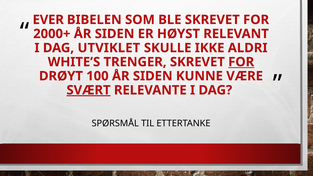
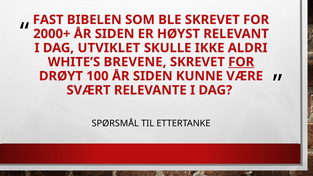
EVER: EVER -> FAST (48, 20)
TRENGER: TRENGER -> BREVENE (135, 62)
SVÆRT underline: present -> none (89, 90)
